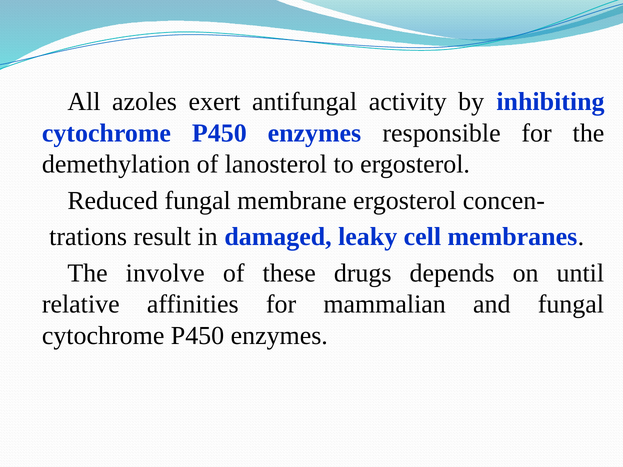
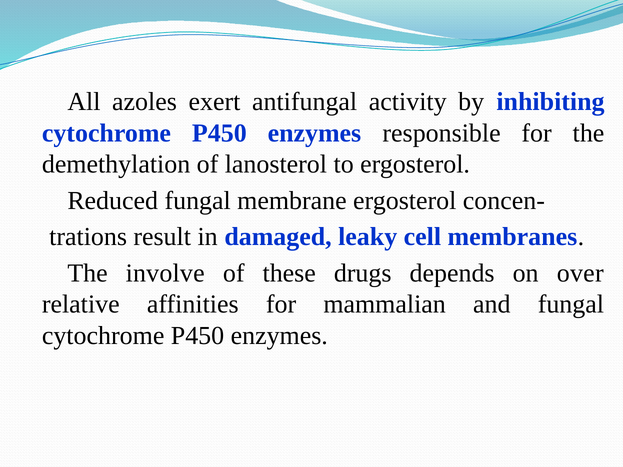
until: until -> over (580, 273)
